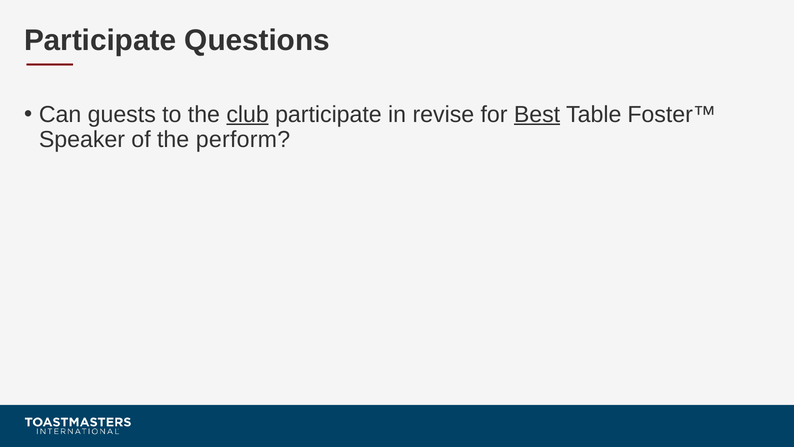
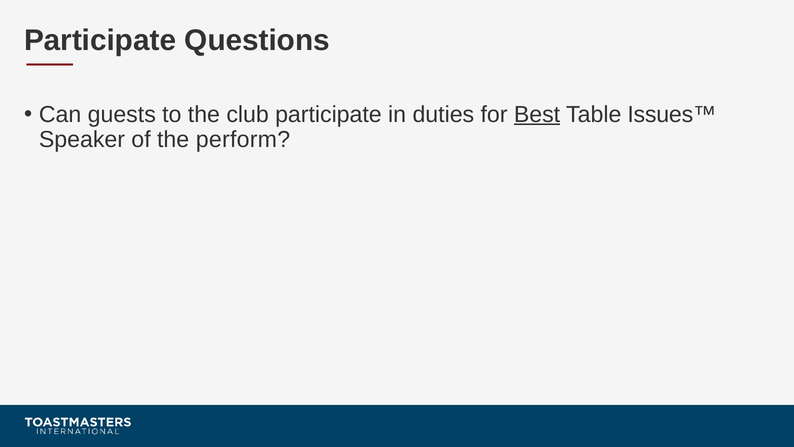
club underline: present -> none (248, 114)
revise: revise -> duties (443, 114)
Foster™: Foster™ -> Issues™ (672, 114)
